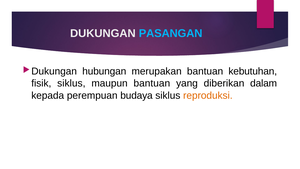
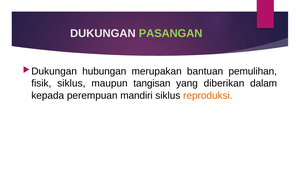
PASANGAN colour: light blue -> light green (171, 33)
kebutuhan: kebutuhan -> pemulihan (253, 71)
maupun bantuan: bantuan -> tangisan (152, 83)
budaya: budaya -> mandiri (136, 95)
